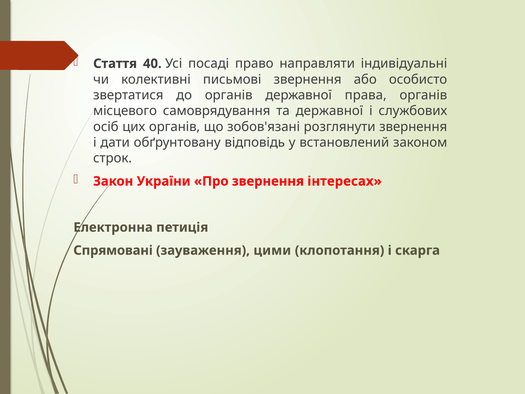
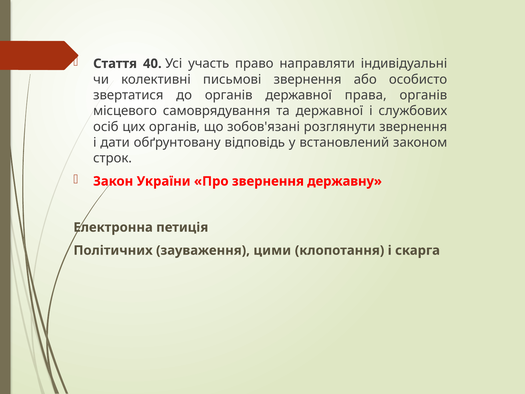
посаді: посаді -> участь (209, 64)
інтересах: інтересах -> державну (345, 181)
Спрямовані: Спрямовані -> Політичних (113, 250)
